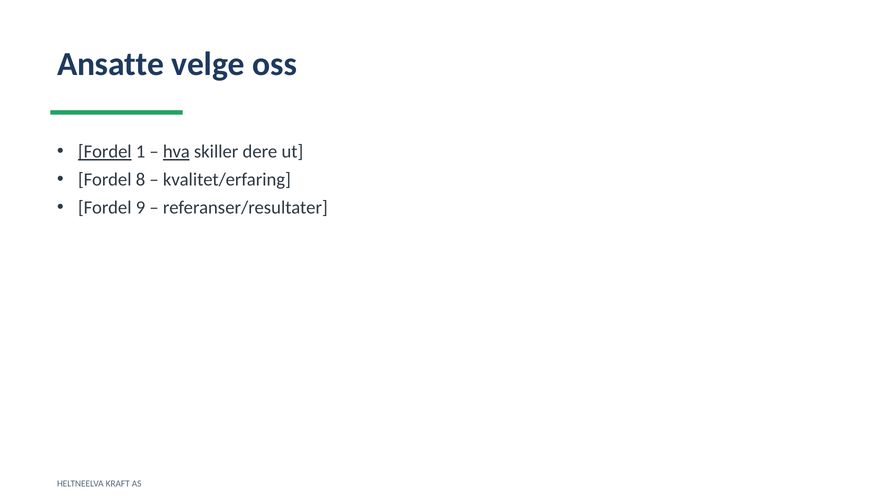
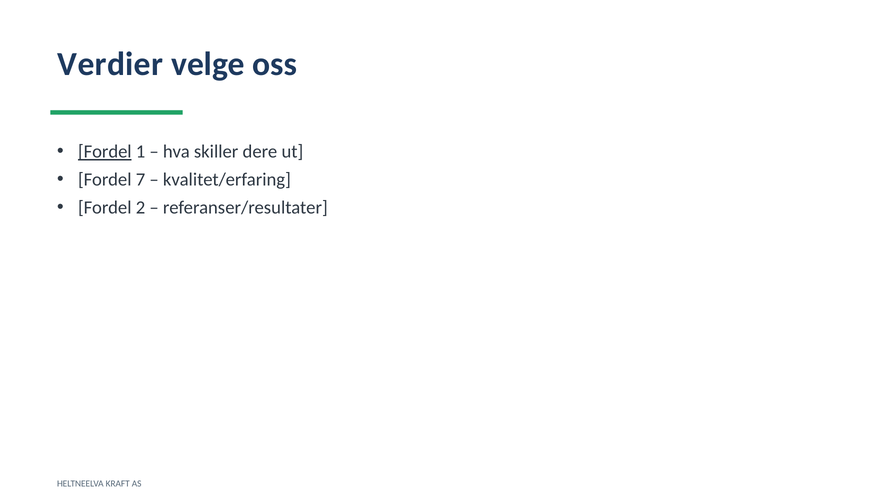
Ansatte: Ansatte -> Verdier (110, 64)
hva underline: present -> none (176, 152)
8: 8 -> 7 (141, 180)
9: 9 -> 2 (141, 208)
